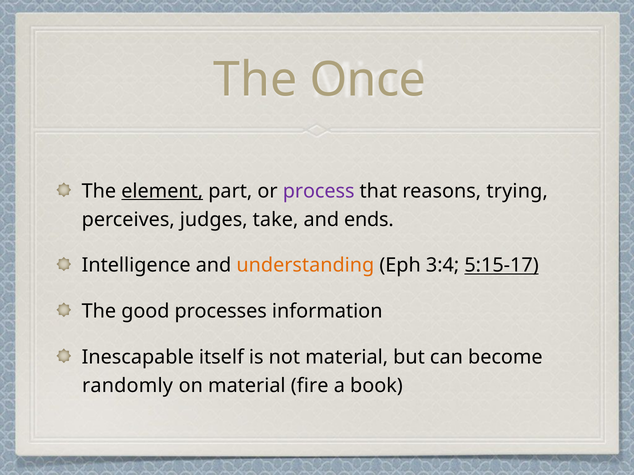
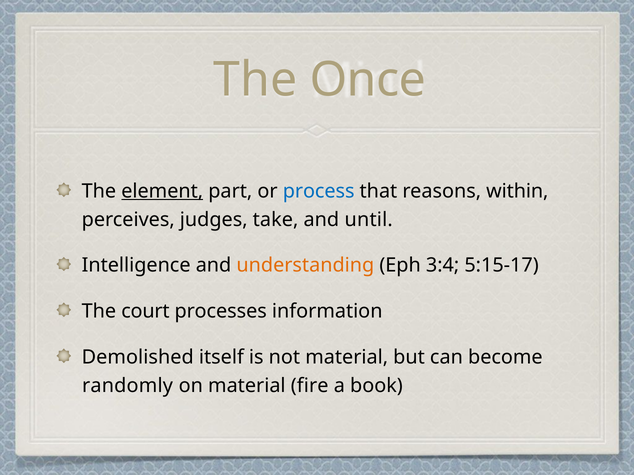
process colour: purple -> blue (319, 191)
trying: trying -> within (517, 191)
ends: ends -> until (369, 220)
5:15-17 underline: present -> none (502, 266)
good: good -> court (145, 311)
Inescapable: Inescapable -> Demolished (138, 357)
